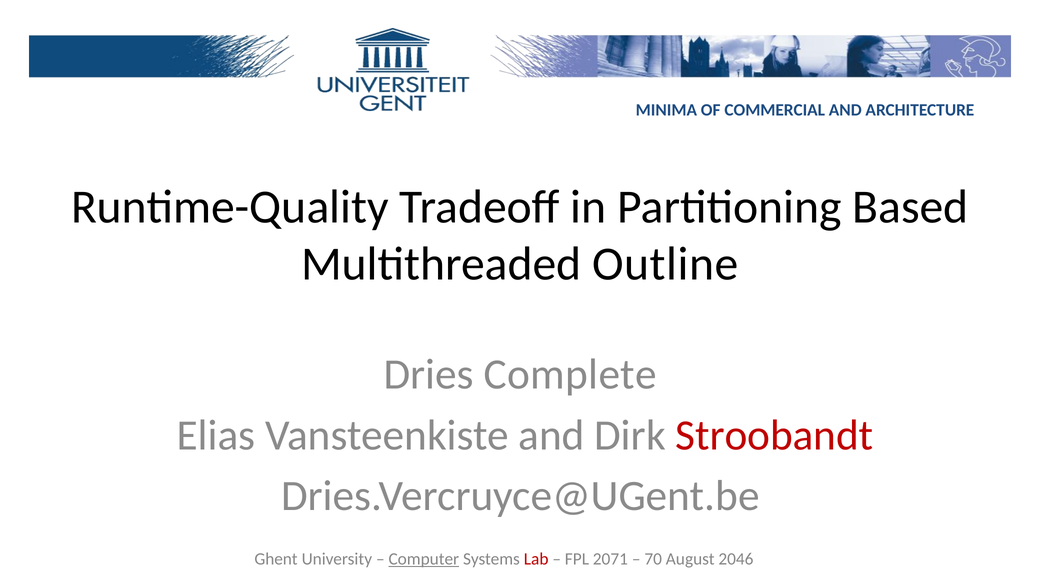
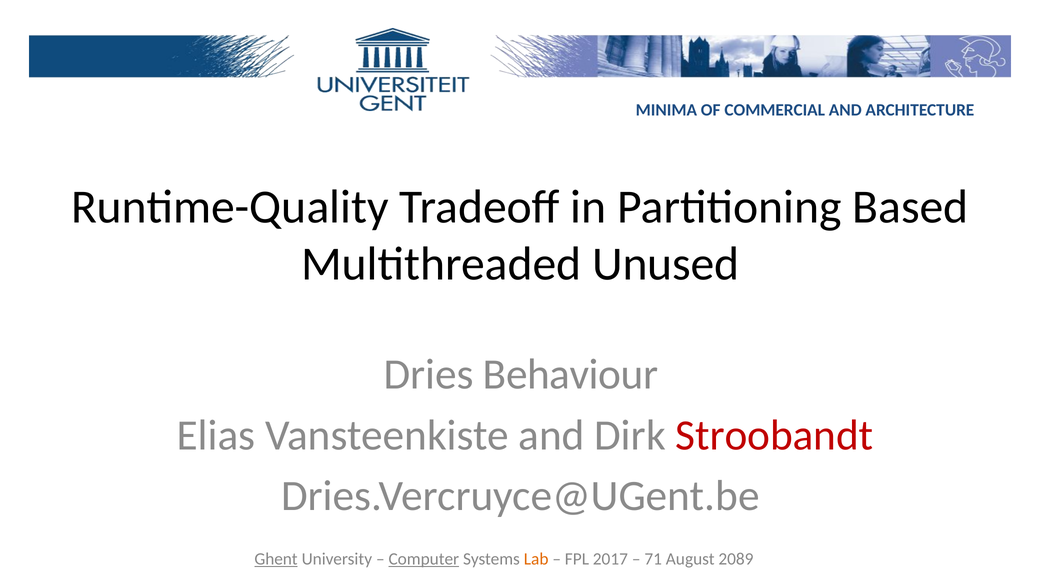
Outline: Outline -> Unused (666, 264)
Complete: Complete -> Behaviour (571, 375)
Ghent underline: none -> present (276, 559)
Lab colour: red -> orange (536, 559)
2071: 2071 -> 2017 (610, 559)
70: 70 -> 71 (653, 559)
2046: 2046 -> 2089 (736, 559)
